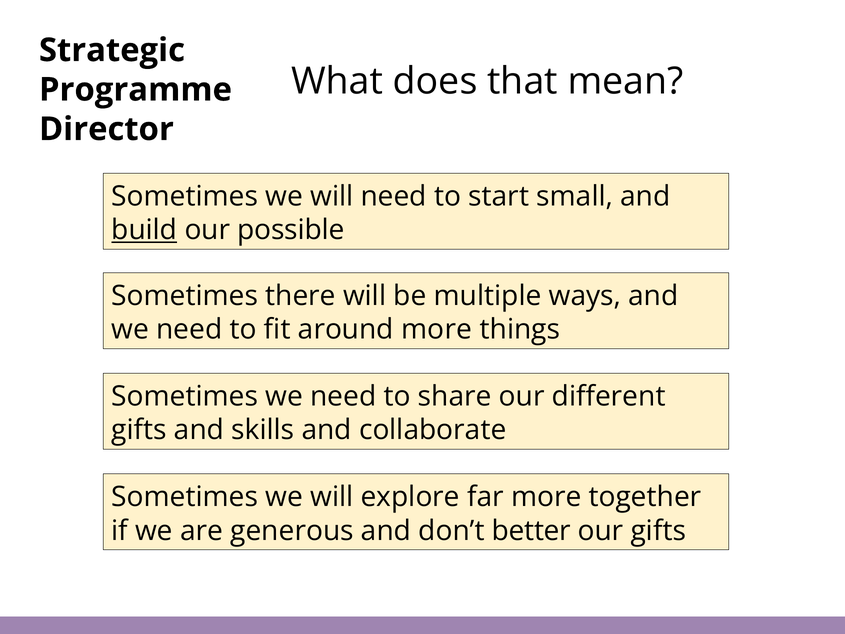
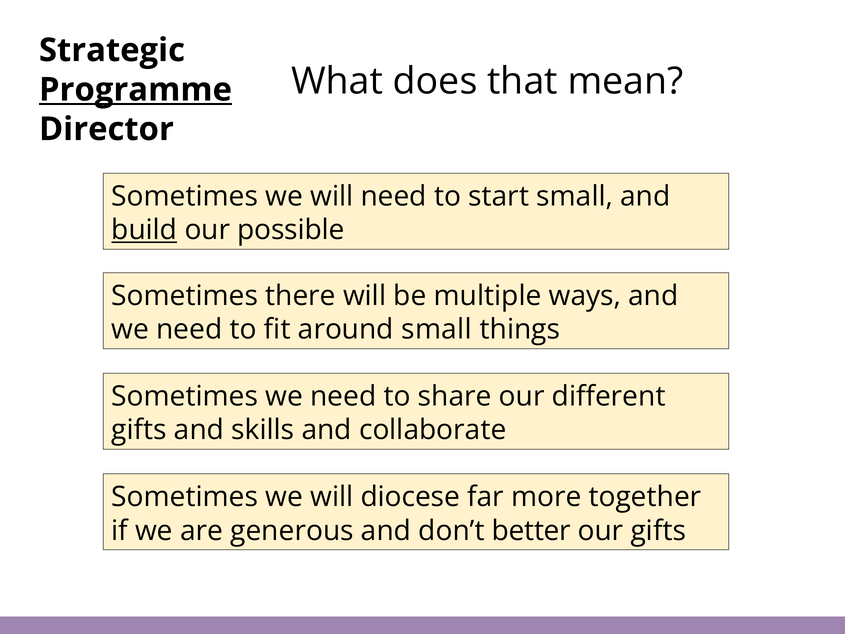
Programme underline: none -> present (135, 90)
around more: more -> small (437, 329)
explore: explore -> diocese (410, 497)
